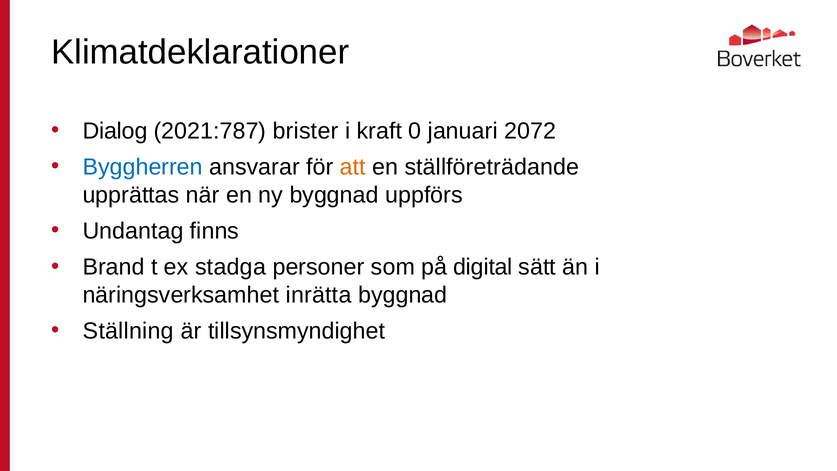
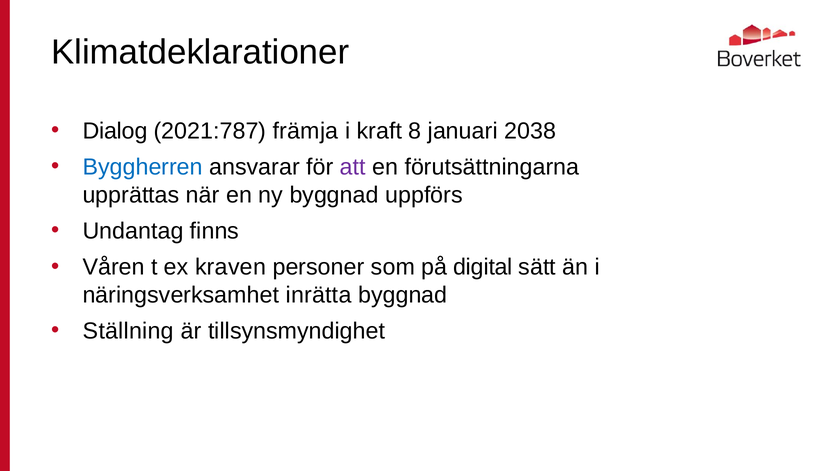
brister: brister -> främja (306, 131)
0: 0 -> 8 (415, 131)
2072: 2072 -> 2038 (530, 131)
att colour: orange -> purple (353, 167)
ställföreträdande: ställföreträdande -> förutsättningarna (492, 167)
Brand: Brand -> Våren (114, 267)
stadga: stadga -> kraven (231, 267)
